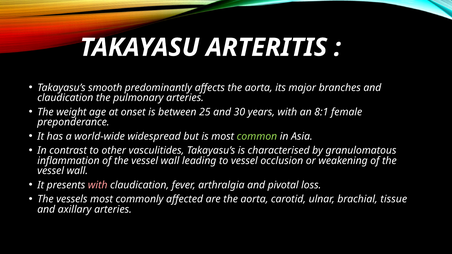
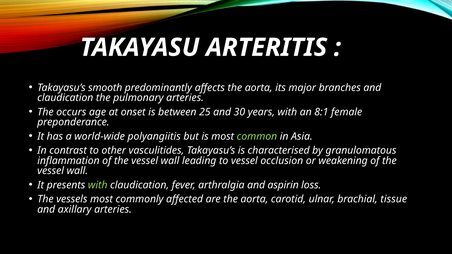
weight: weight -> occurs (71, 112)
widespread: widespread -> polyangiitis (154, 136)
with colour: pink -> light green (98, 185)
pivotal: pivotal -> aspirin (283, 185)
